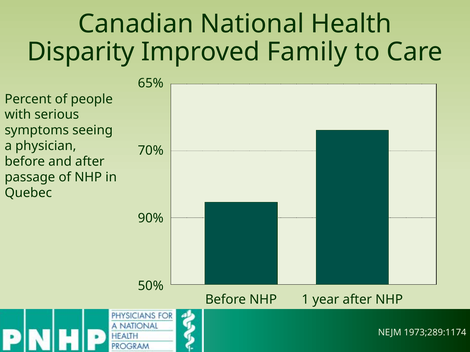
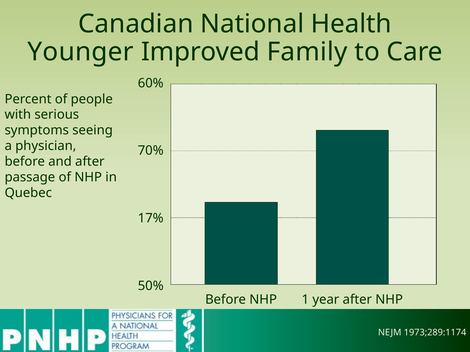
Disparity: Disparity -> Younger (81, 52)
65%: 65% -> 60% (151, 83)
90%: 90% -> 17% (151, 219)
